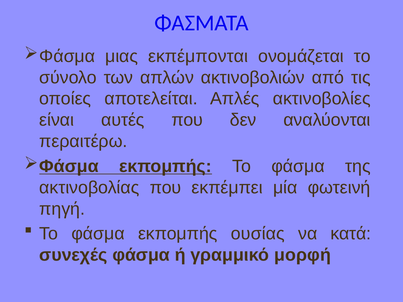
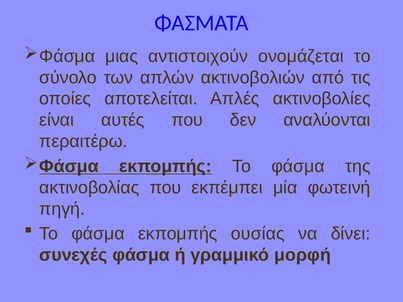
εκπέμπονται: εκπέμπονται -> αντιστοιχούν (198, 56)
κατά: κατά -> δίνει (351, 234)
